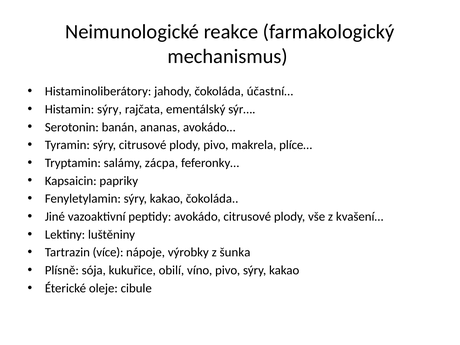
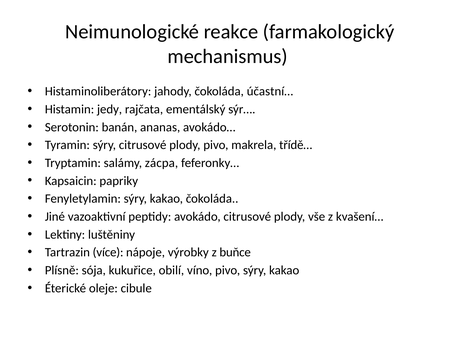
Histamin sýry: sýry -> jedy (110, 109)
plíce…: plíce… -> třídě… (296, 145)
šunka: šunka -> buňce (235, 252)
